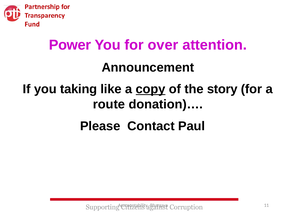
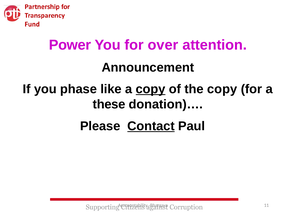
taking: taking -> phase (79, 89)
the story: story -> copy (222, 89)
route: route -> these (109, 104)
Contact underline: none -> present (151, 126)
